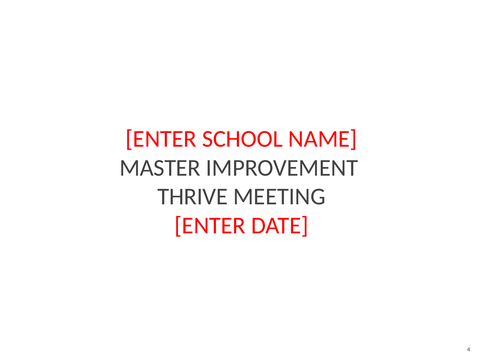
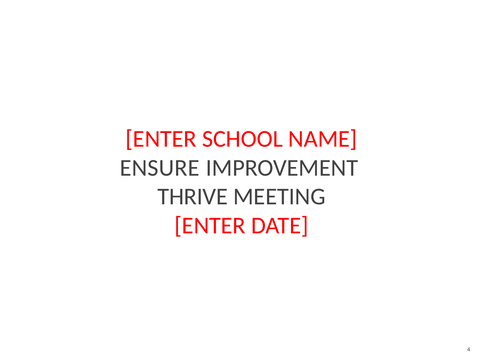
MASTER: MASTER -> ENSURE (160, 168)
